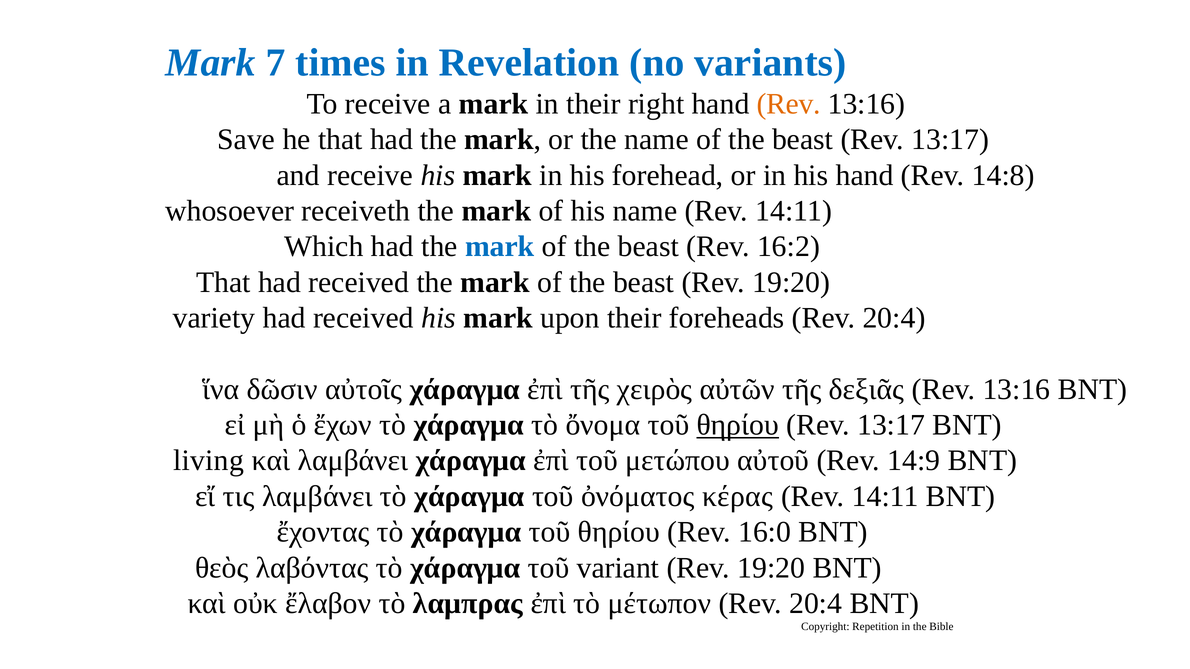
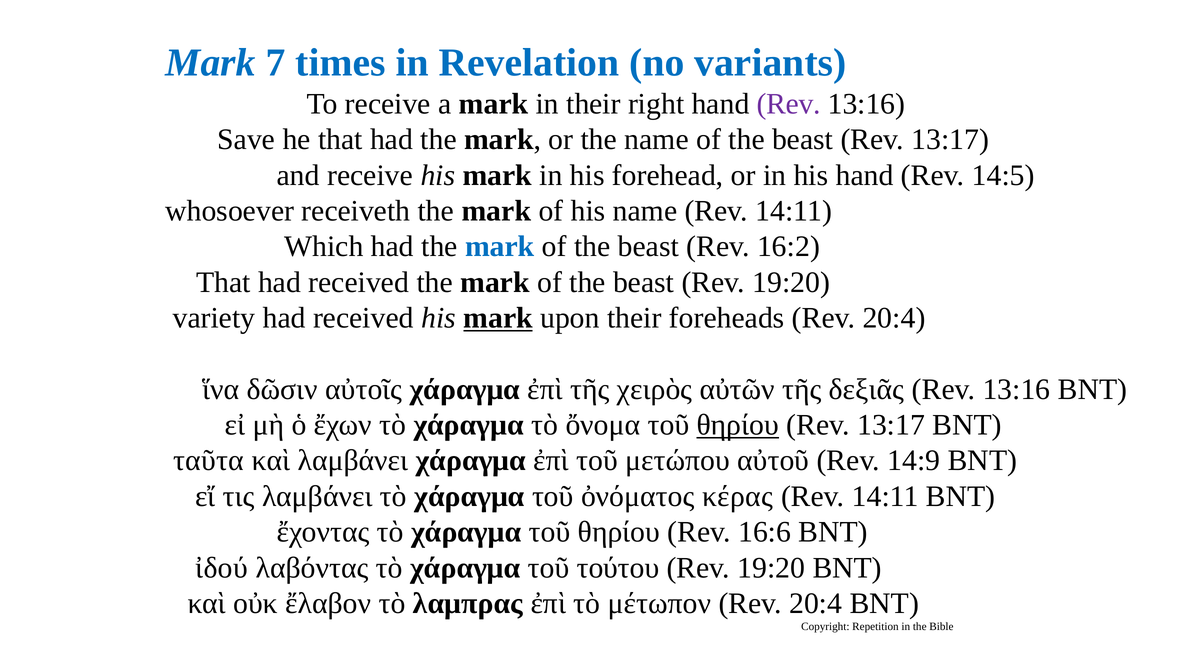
Rev colour: orange -> purple (789, 104)
14:8: 14:8 -> 14:5 (1003, 175)
mark underline: none -> present (498, 318)
living: living -> ταῦτα (209, 461)
16:0: 16:0 -> 16:6 (765, 532)
θεὸς: θεὸς -> ἰδού (222, 568)
variant: variant -> τούτου (618, 568)
